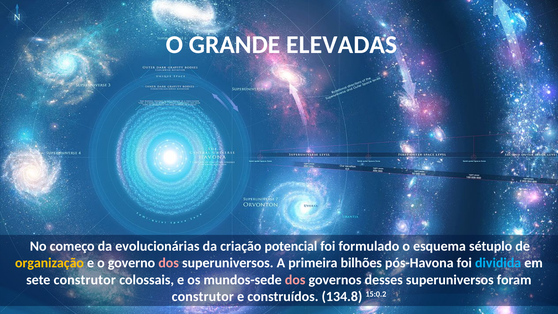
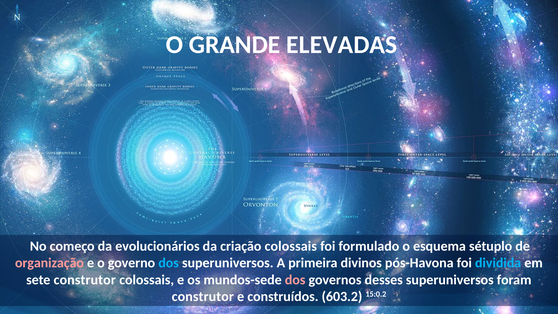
evolucionárias: evolucionárias -> evolucionários (157, 246)
criação potencial: potencial -> colossais (291, 246)
organização colour: yellow -> pink (49, 263)
dos colour: pink -> light blue (169, 263)
bilhões: bilhões -> divinos (361, 263)
134.8: 134.8 -> 603.2 (342, 296)
